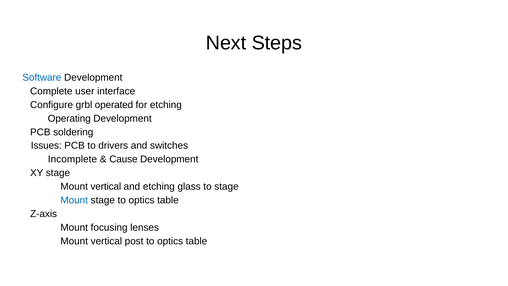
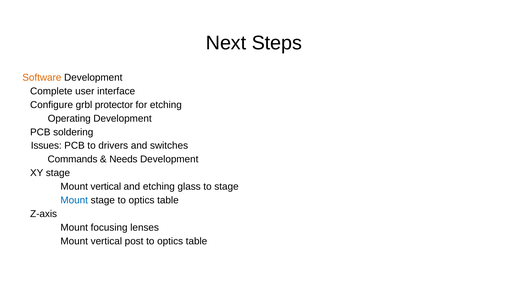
Software colour: blue -> orange (42, 77)
operated: operated -> protector (114, 105)
Incomplete: Incomplete -> Commands (73, 159)
Cause: Cause -> Needs (123, 159)
